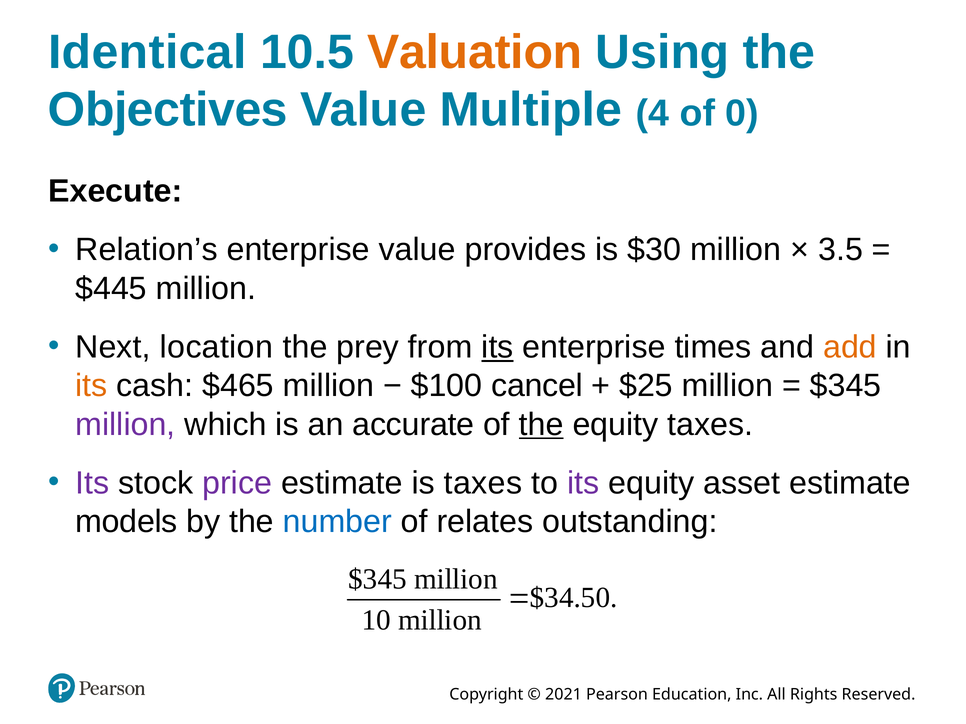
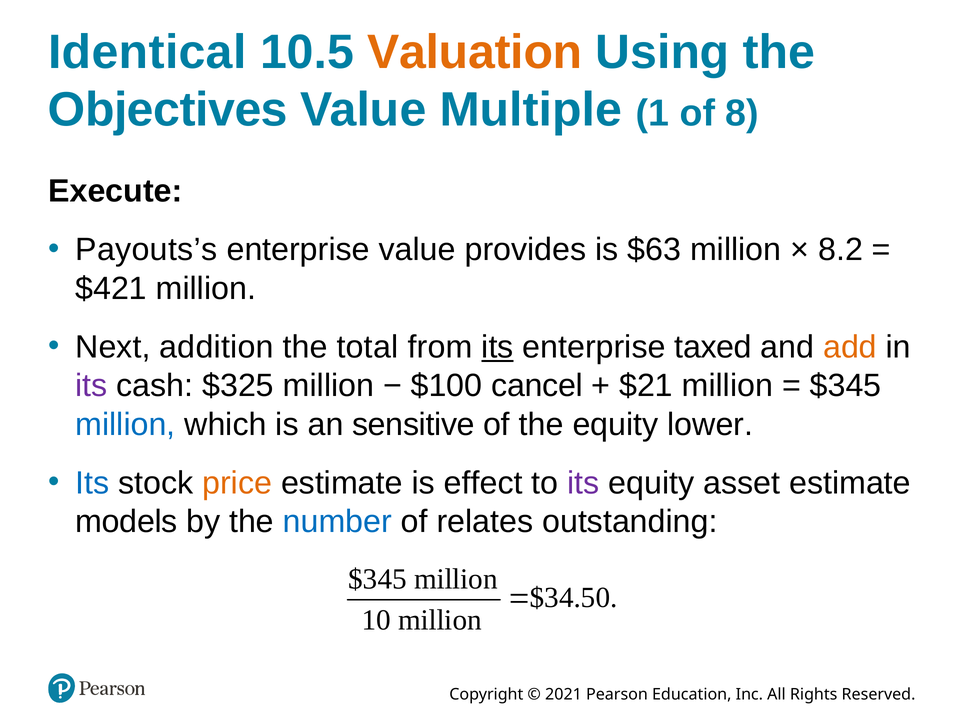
4: 4 -> 1 (653, 114)
0: 0 -> 8 (742, 114)
Relation’s: Relation’s -> Payouts’s (146, 250)
$30: $30 -> $63 (654, 250)
3.5: 3.5 -> 8.2 (841, 250)
$445: $445 -> $421 (111, 289)
location: location -> addition (217, 347)
prey: prey -> total (368, 347)
times: times -> taxed (713, 347)
its colour: orange -> purple (91, 386)
$465: $465 -> $325 (238, 386)
$25: $25 -> $21 (646, 386)
million colour: purple -> blue (125, 425)
accurate: accurate -> sensitive (413, 425)
the underline: present -> none (541, 425)
equity taxes: taxes -> lower (710, 425)
Its colour: purple -> blue (92, 483)
price colour: purple -> orange (237, 483)
is taxes: taxes -> effect (483, 483)
